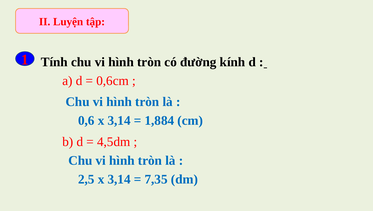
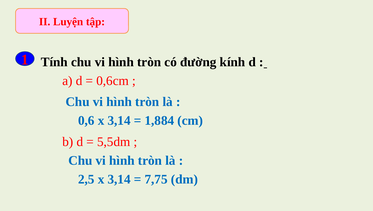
4,5dm: 4,5dm -> 5,5dm (114, 142)
7,35: 7,35 -> 7,75 (156, 180)
